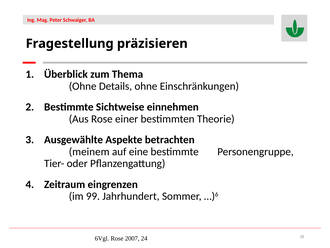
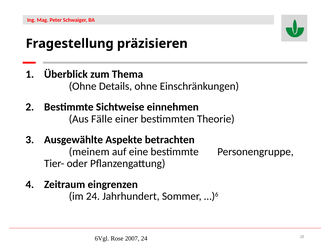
Aus Rose: Rose -> Fälle (102, 119)
im 99: 99 -> 24 (93, 196)
